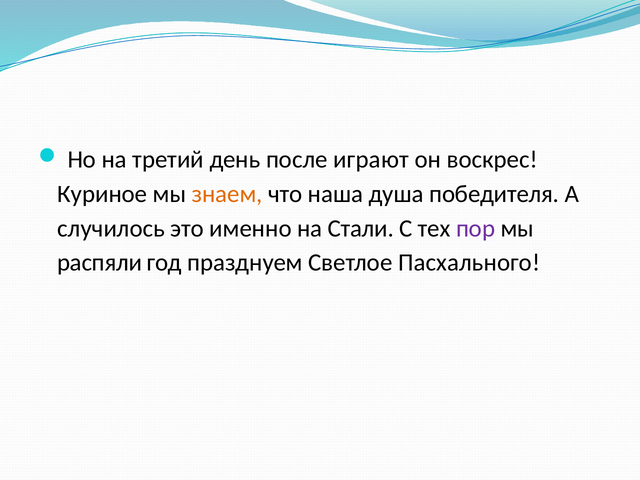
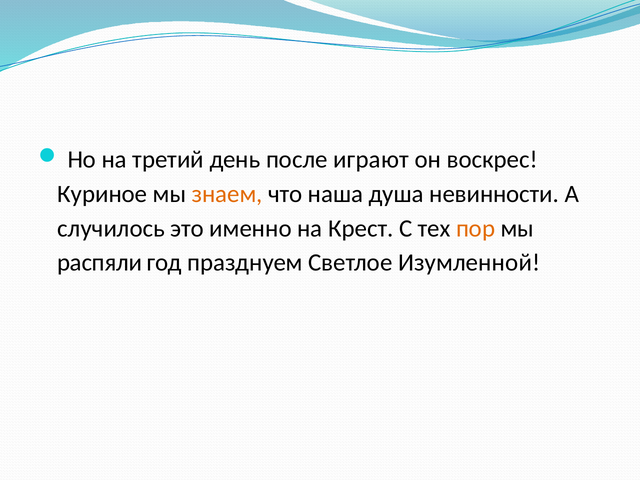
победителя: победителя -> невинности (494, 194)
Стали: Стали -> Крест (361, 228)
пор colour: purple -> orange (476, 228)
Пасхального: Пасхального -> Изумленной (469, 263)
